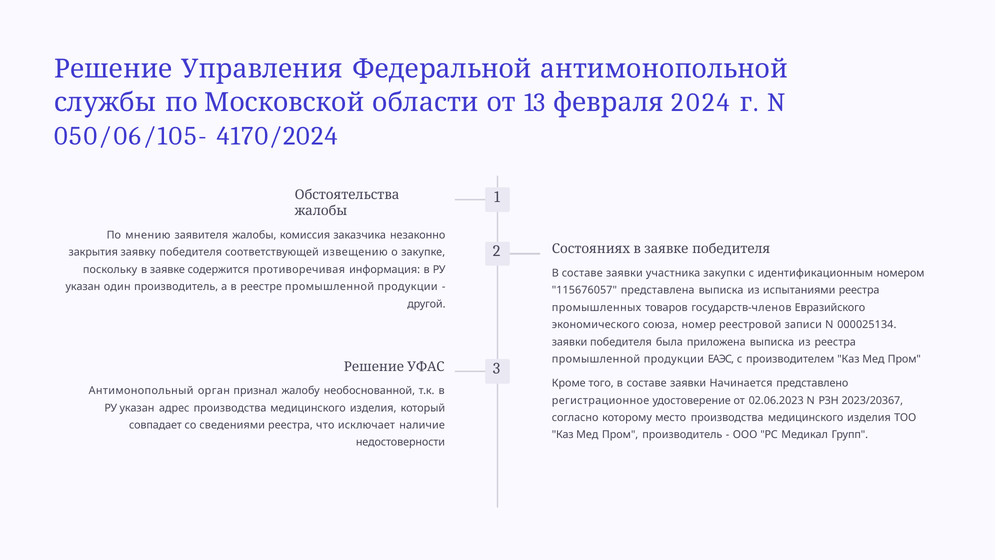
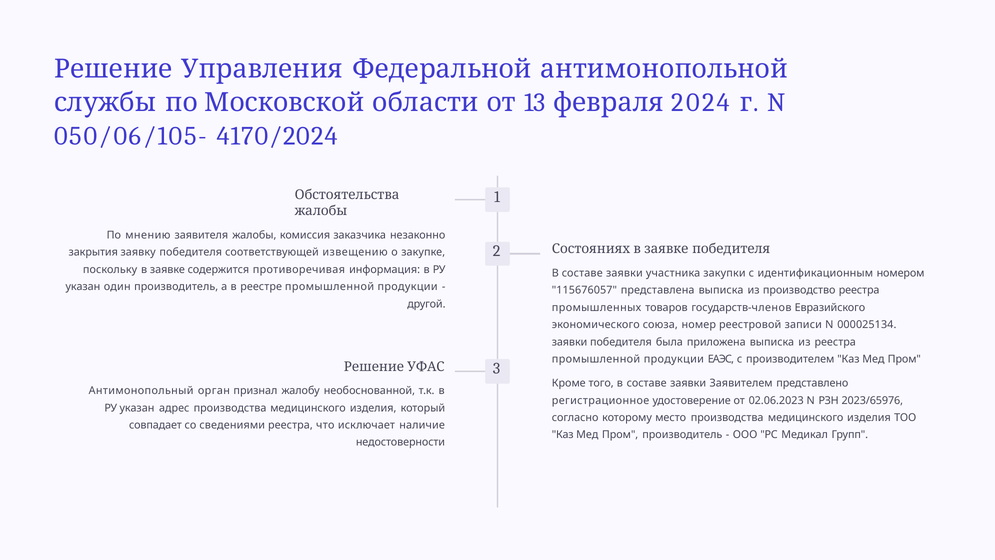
испытаниями: испытаниями -> производство (799, 290)
Начинается: Начинается -> Заявителем (741, 383)
2023/20367: 2023/20367 -> 2023/65976 (872, 401)
